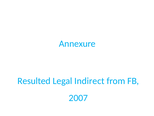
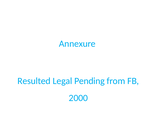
Indirect: Indirect -> Pending (90, 81)
2007: 2007 -> 2000 (78, 98)
